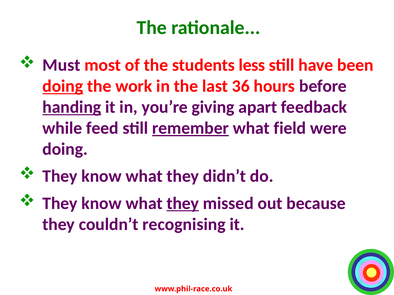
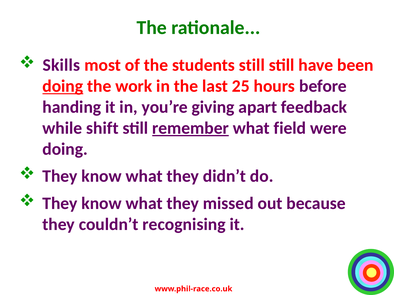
Must: Must -> Skills (61, 65)
students less: less -> still (252, 65)
36: 36 -> 25 (241, 86)
handing underline: present -> none (72, 107)
feed: feed -> shift (102, 128)
they underline: present -> none (183, 204)
